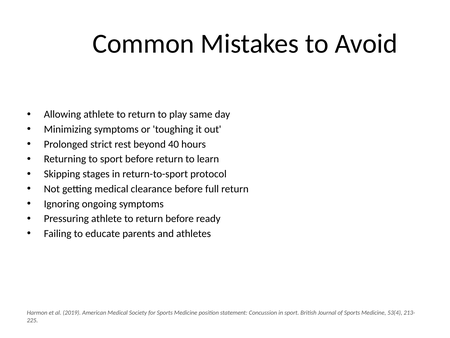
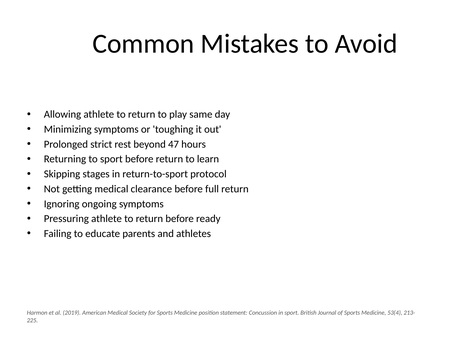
40: 40 -> 47 (174, 144)
